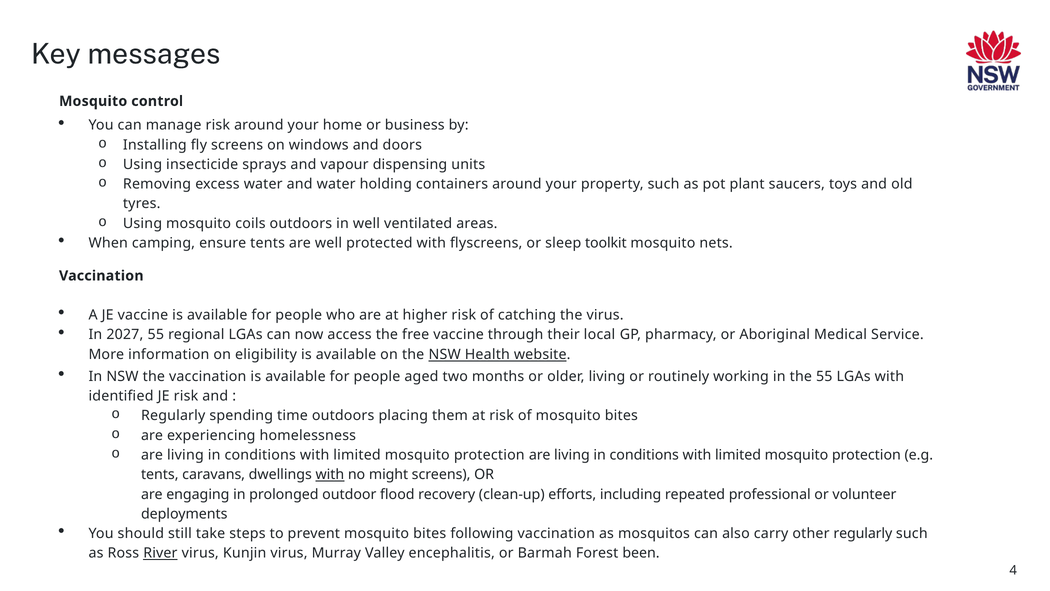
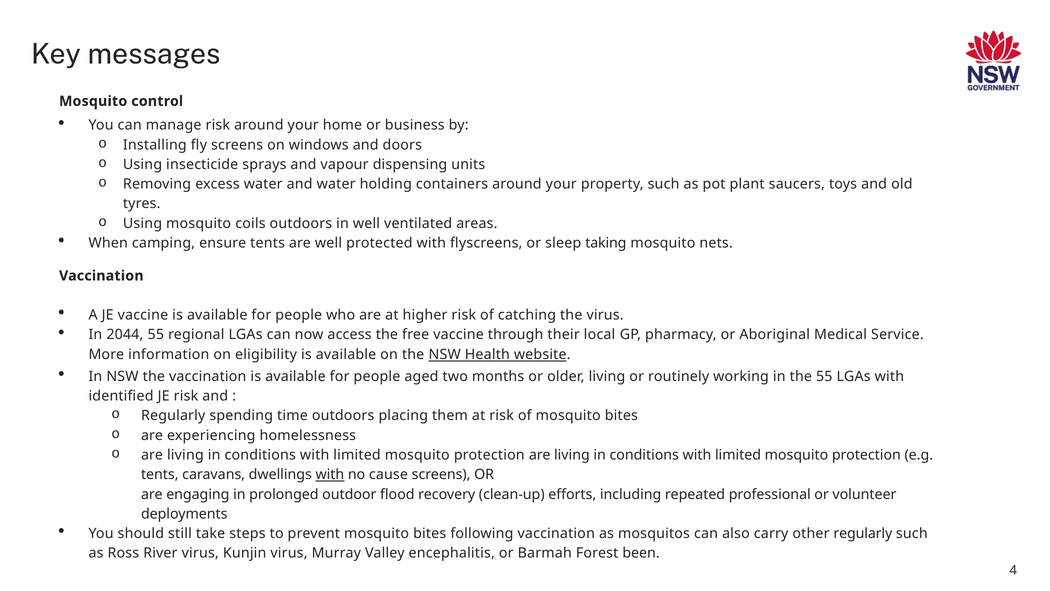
toolkit: toolkit -> taking (606, 243)
2027: 2027 -> 2044 (125, 334)
might: might -> cause (388, 474)
River underline: present -> none (160, 553)
